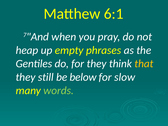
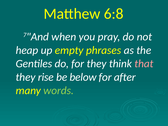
6:1: 6:1 -> 6:8 (114, 14)
that colour: yellow -> pink (144, 64)
still: still -> rise (46, 77)
slow: slow -> after (125, 77)
